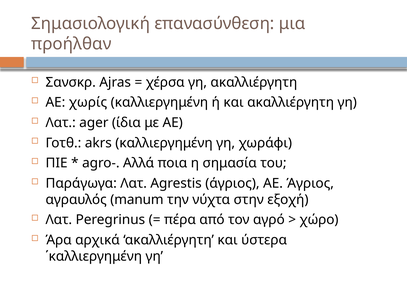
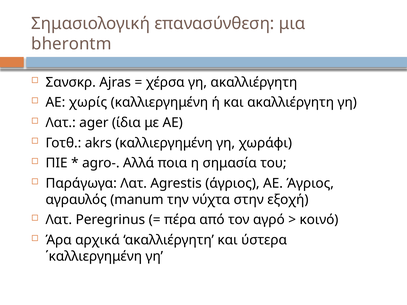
προήλθαν: προήλθαν -> bherontm (71, 44)
χώρο: χώρο -> κοινό (319, 220)
